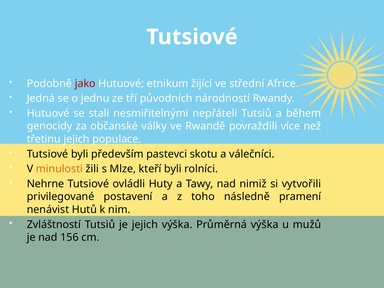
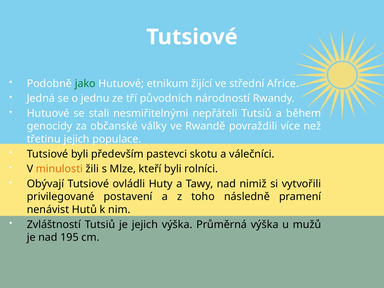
jako colour: red -> green (85, 83)
Nehrne: Nehrne -> Obývají (45, 184)
156: 156 -> 195 (69, 237)
